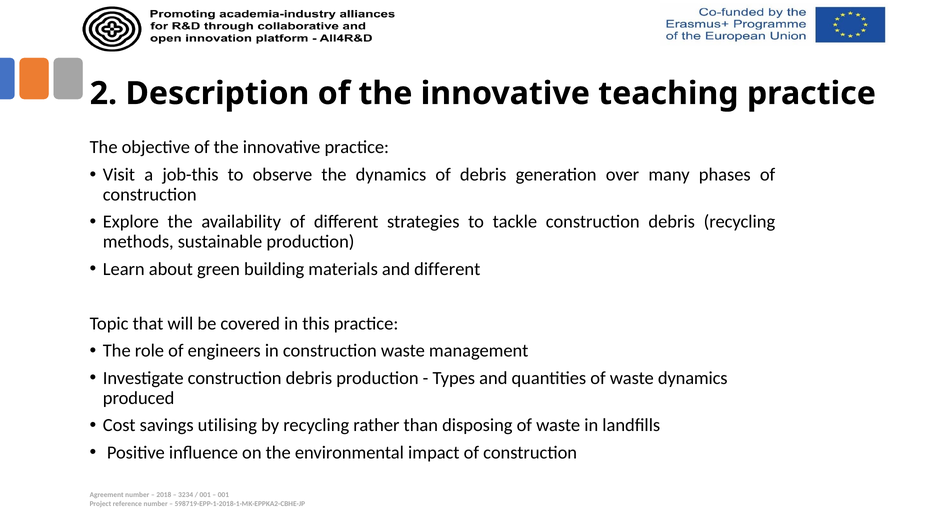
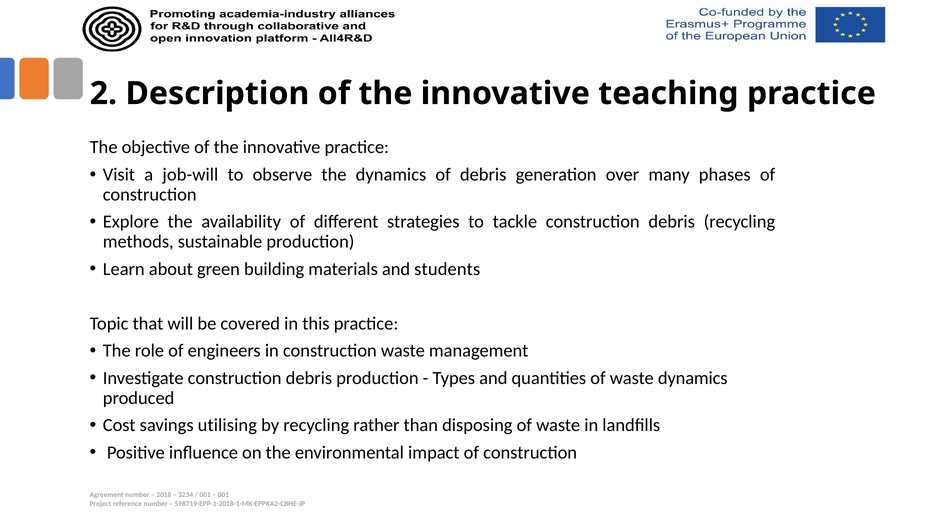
job-this: job-this -> job-will (190, 175)
and different: different -> students (447, 269)
